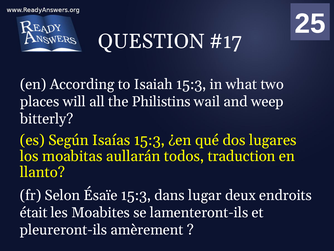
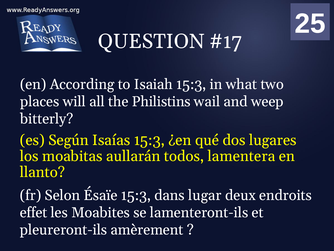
traduction: traduction -> lamentera (241, 156)
était: était -> effet (34, 212)
